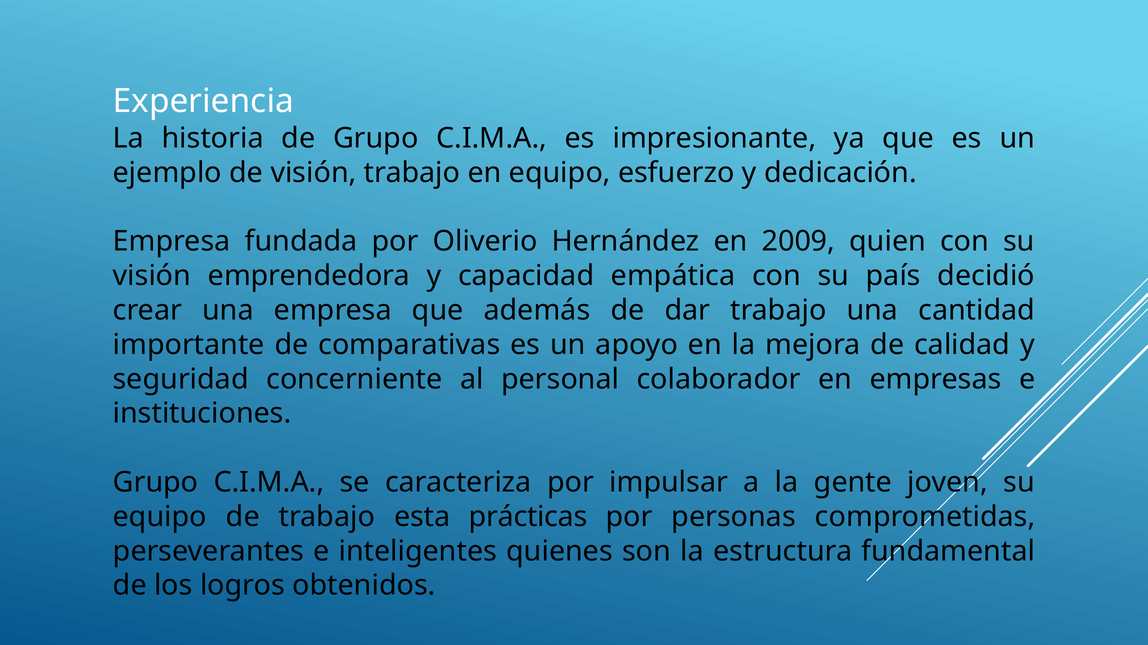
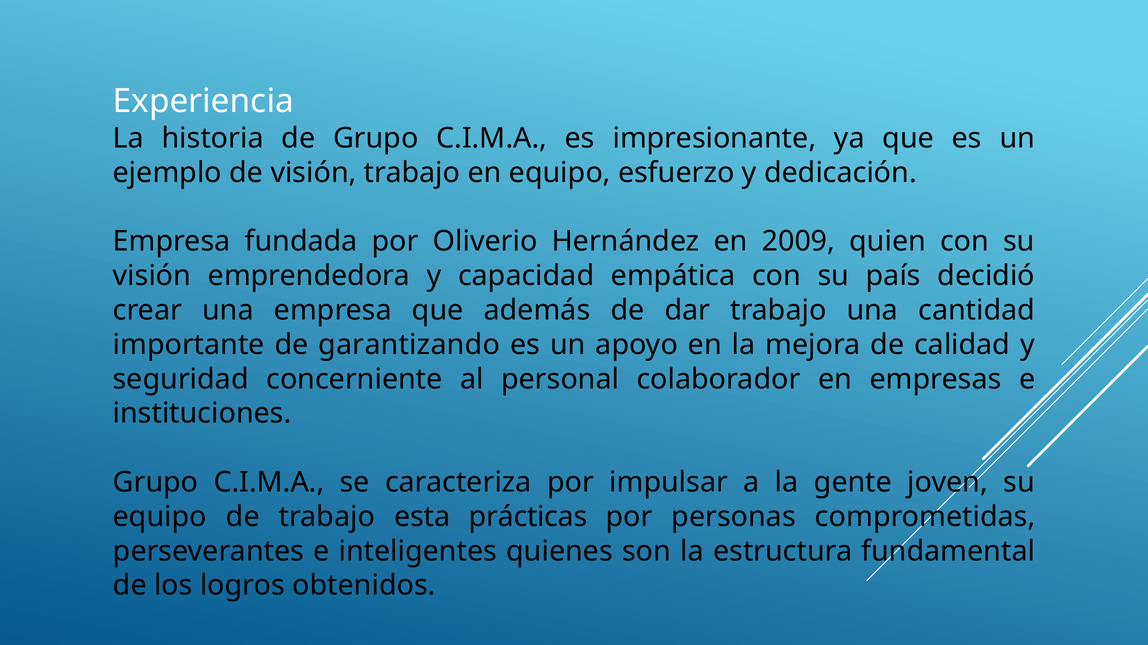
comparativas: comparativas -> garantizando (409, 345)
